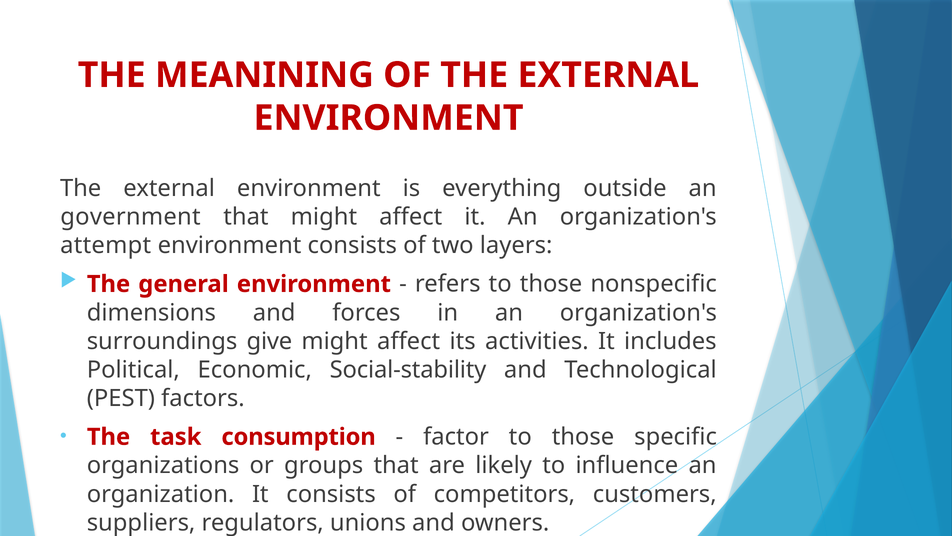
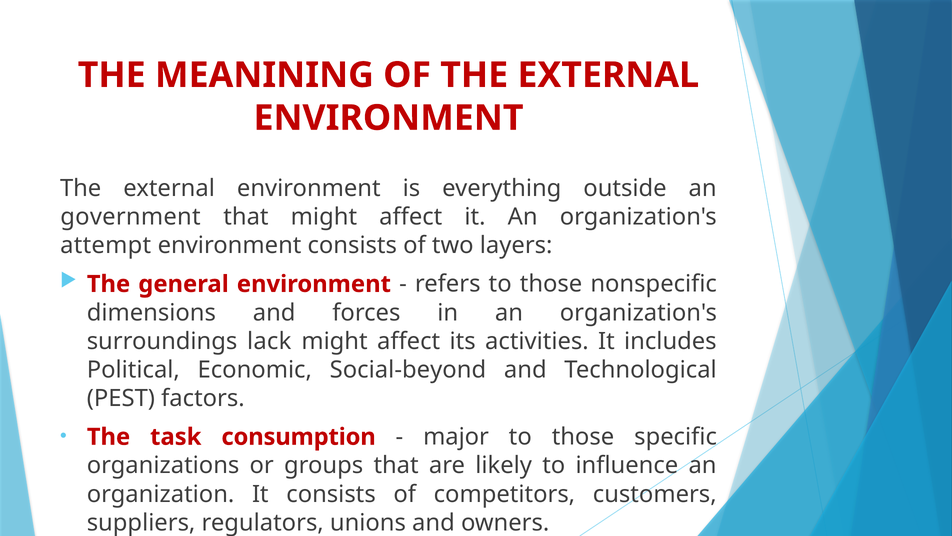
give: give -> lack (269, 341)
Social-stability: Social-stability -> Social-beyond (408, 370)
factor: factor -> major (456, 437)
